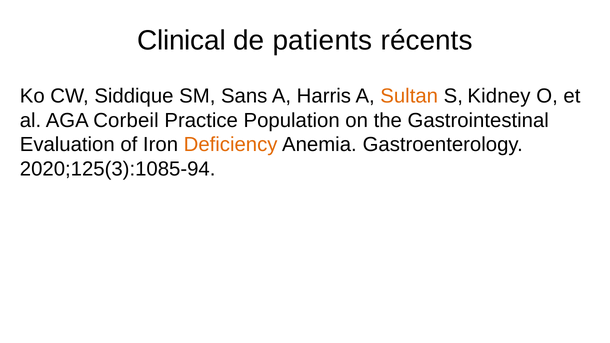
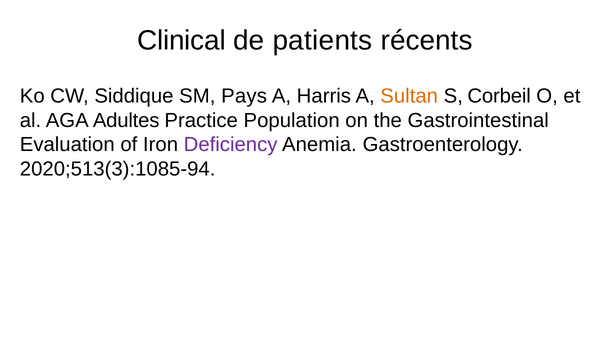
Sans: Sans -> Pays (244, 96)
Kidney: Kidney -> Corbeil (499, 96)
Corbeil: Corbeil -> Adultes (126, 120)
Deficiency colour: orange -> purple (231, 145)
2020;125(3):1085-94: 2020;125(3):1085-94 -> 2020;513(3):1085-94 (118, 169)
